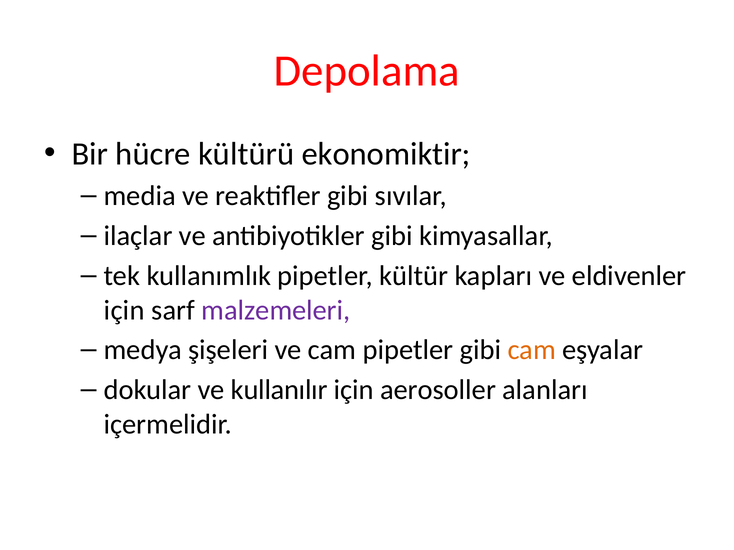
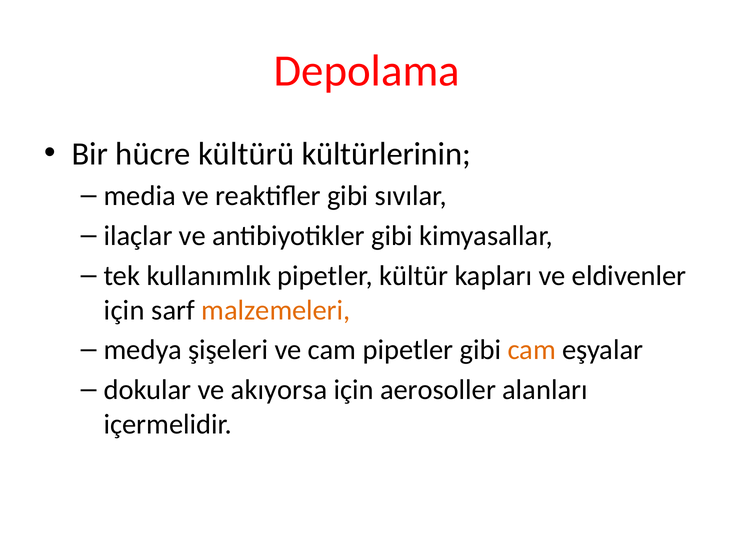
ekonomiktir: ekonomiktir -> kültürlerinin (386, 154)
malzemeleri colour: purple -> orange (276, 310)
kullanılır: kullanılır -> akıyorsa (279, 390)
